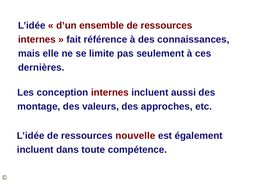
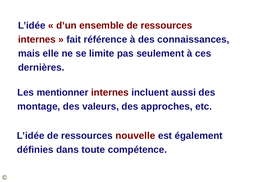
conception: conception -> mentionner (63, 92)
incluent: incluent -> définies (35, 149)
